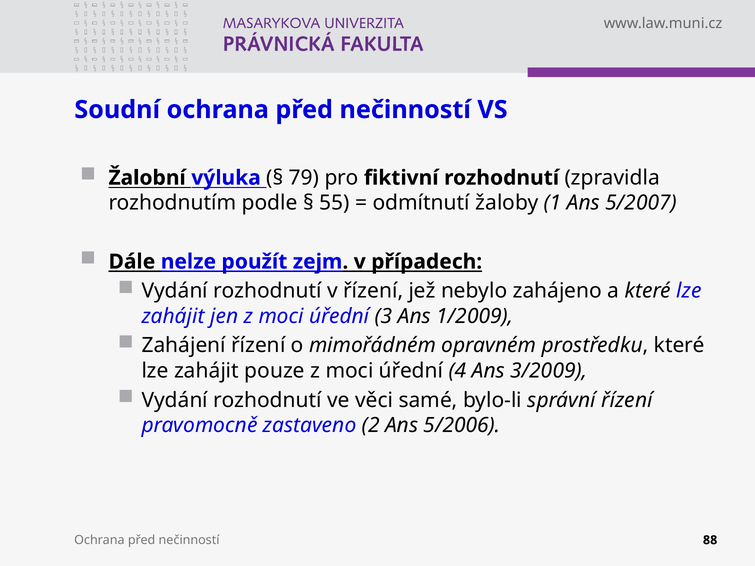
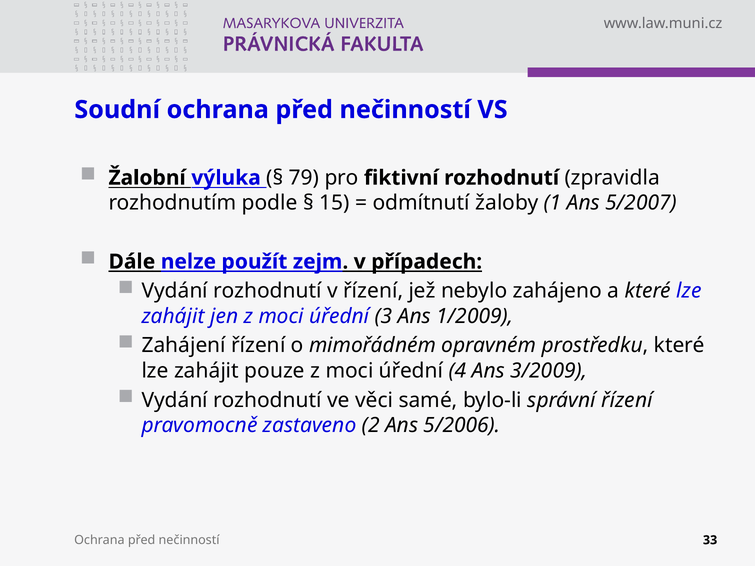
55: 55 -> 15 (335, 203)
88: 88 -> 33 (710, 540)
